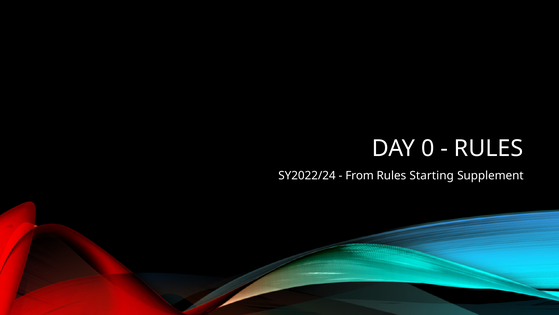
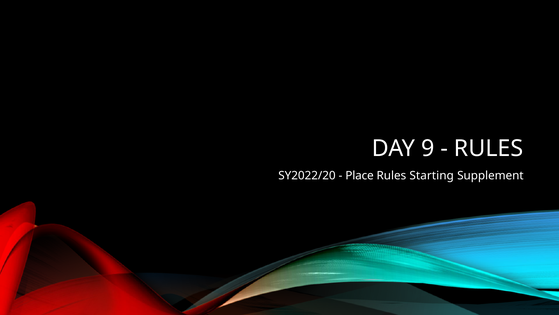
0: 0 -> 9 (428, 148)
SY2022/24: SY2022/24 -> SY2022/20 (307, 175)
From: From -> Place (360, 175)
